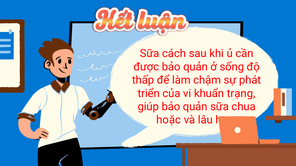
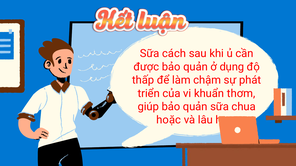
sống: sống -> dụng (232, 67)
trạng: trạng -> thơm (241, 94)
